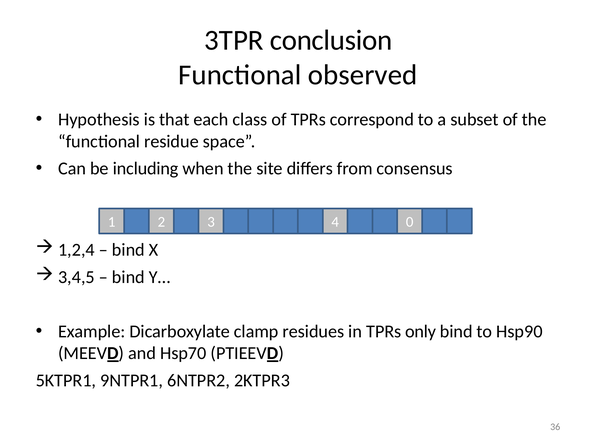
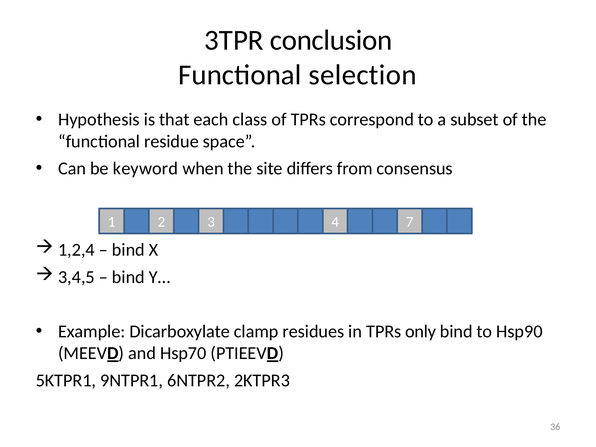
observed: observed -> selection (363, 75)
including: including -> keyword (145, 168)
0: 0 -> 7 (410, 222)
